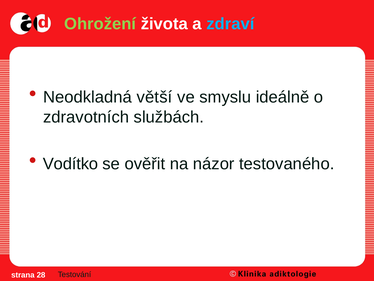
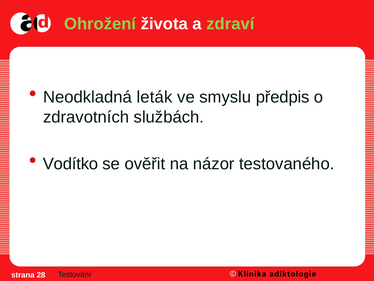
zdraví colour: light blue -> light green (230, 24)
větší: větší -> leták (154, 97)
ideálně: ideálně -> předpis (283, 97)
